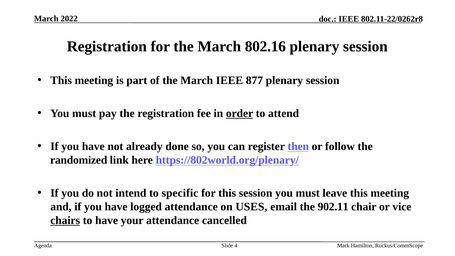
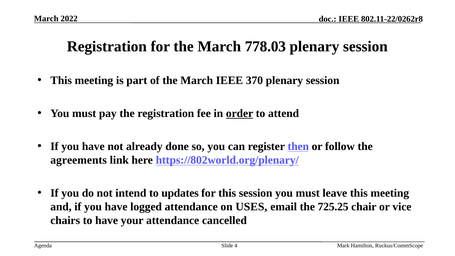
802.16: 802.16 -> 778.03 (265, 47)
877: 877 -> 370 (254, 80)
randomized: randomized -> agreements (79, 160)
specific: specific -> updates (180, 193)
902.11: 902.11 -> 725.25 (333, 207)
chairs underline: present -> none (65, 220)
